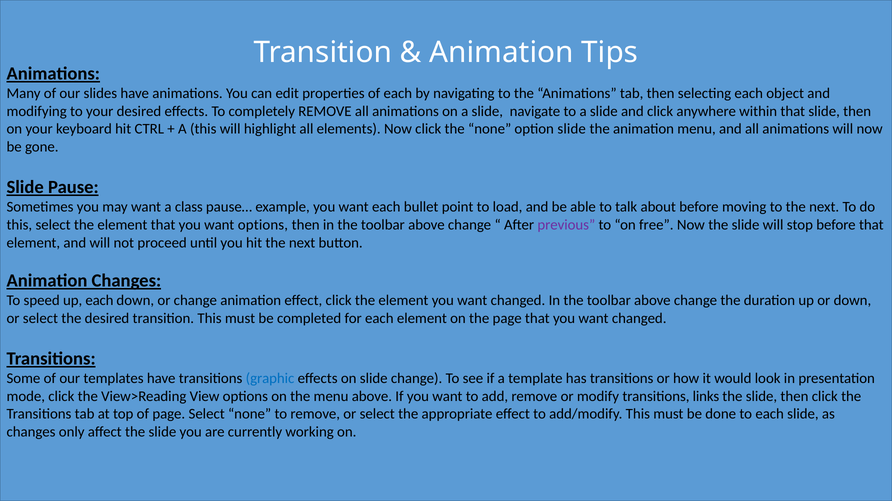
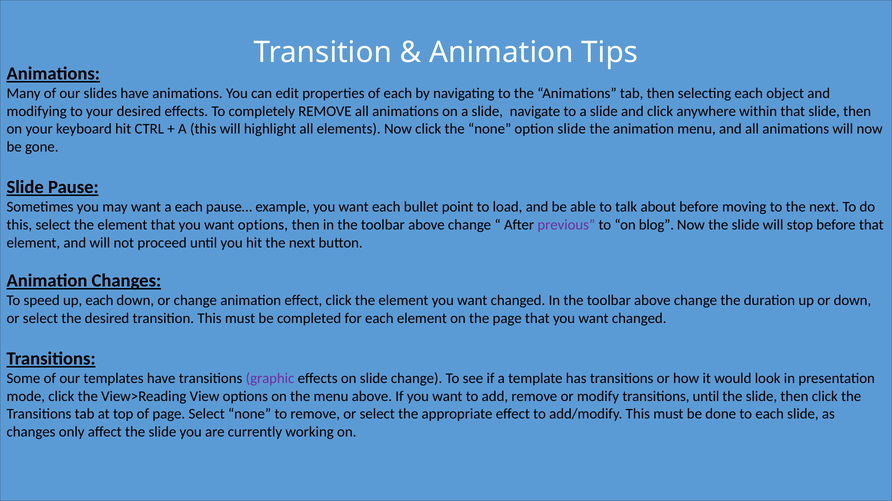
a class: class -> each (189, 207)
free: free -> blog (656, 225)
graphic colour: blue -> purple (270, 379)
transitions links: links -> until (706, 397)
